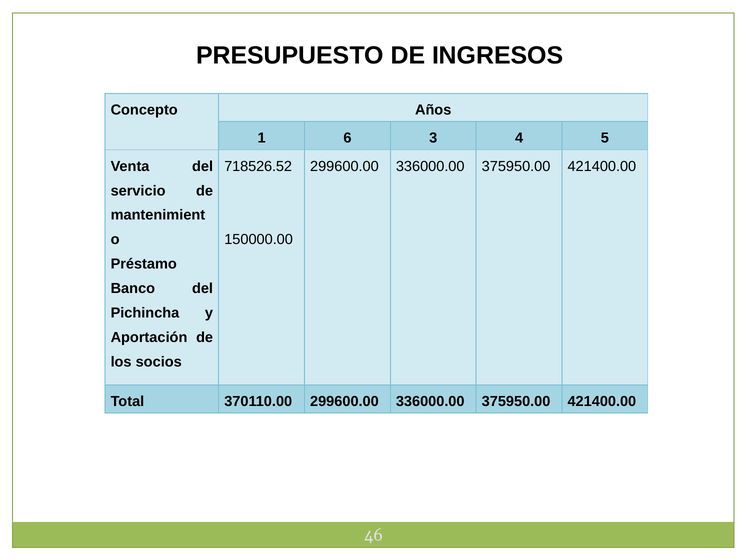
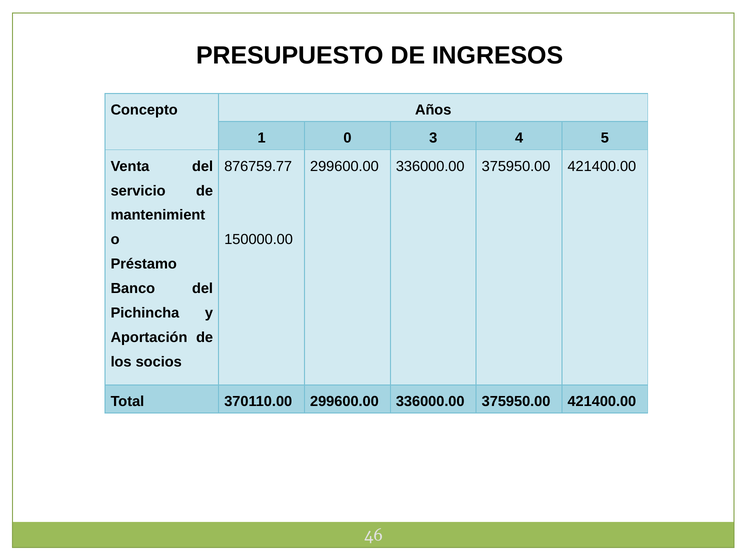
6: 6 -> 0 (347, 138)
718526.52: 718526.52 -> 876759.77 (258, 166)
